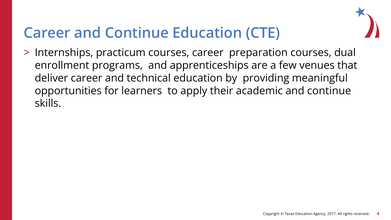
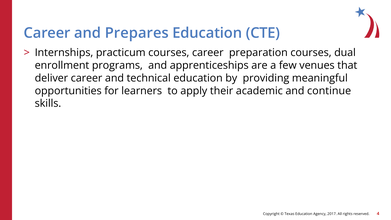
Career and Continue: Continue -> Prepares (137, 33)
